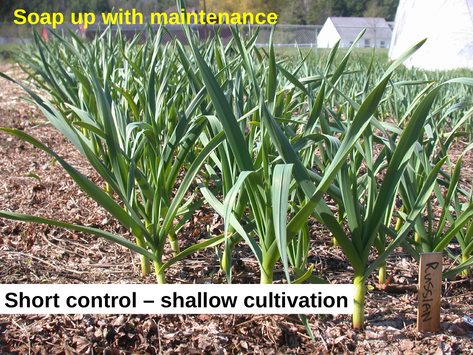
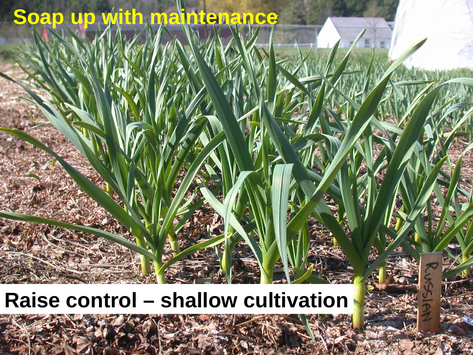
Short: Short -> Raise (32, 300)
